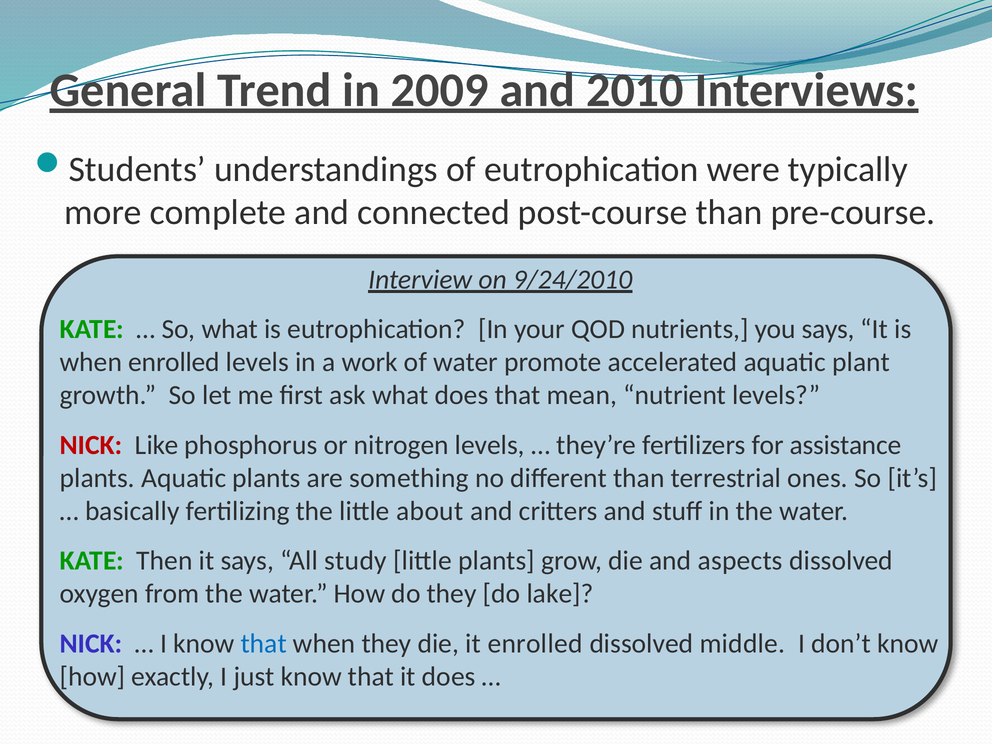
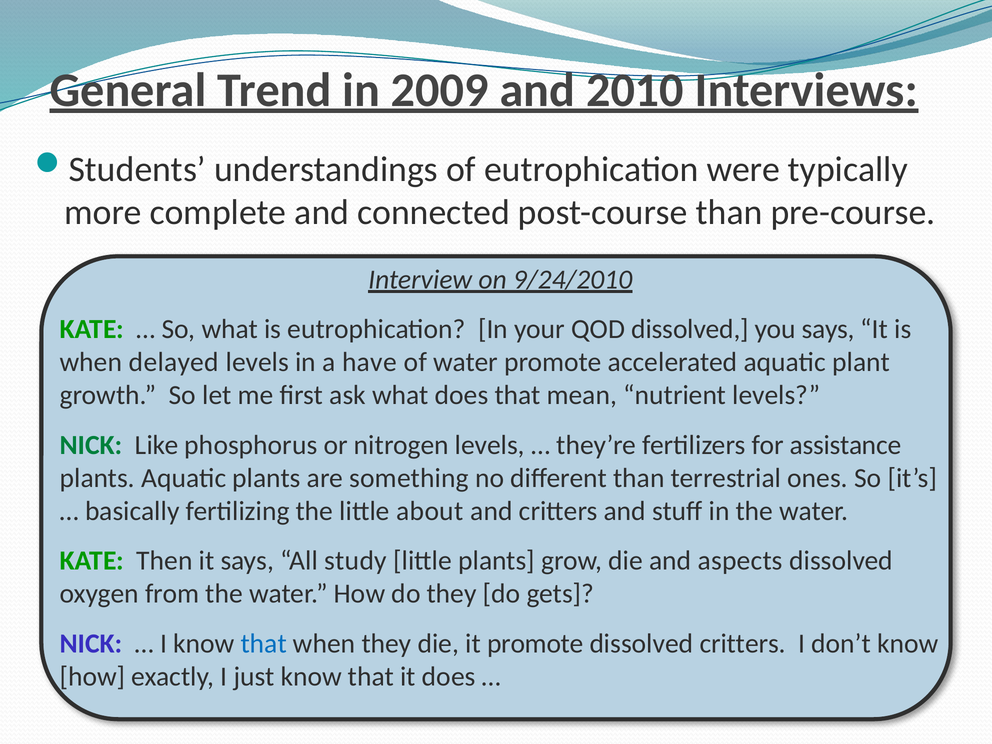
QOD nutrients: nutrients -> dissolved (690, 329)
when enrolled: enrolled -> delayed (174, 362)
work: work -> have (370, 362)
NICK colour: red -> green (91, 445)
lake: lake -> gets (560, 594)
it enrolled: enrolled -> promote (535, 643)
dissolved middle: middle -> critters (743, 643)
